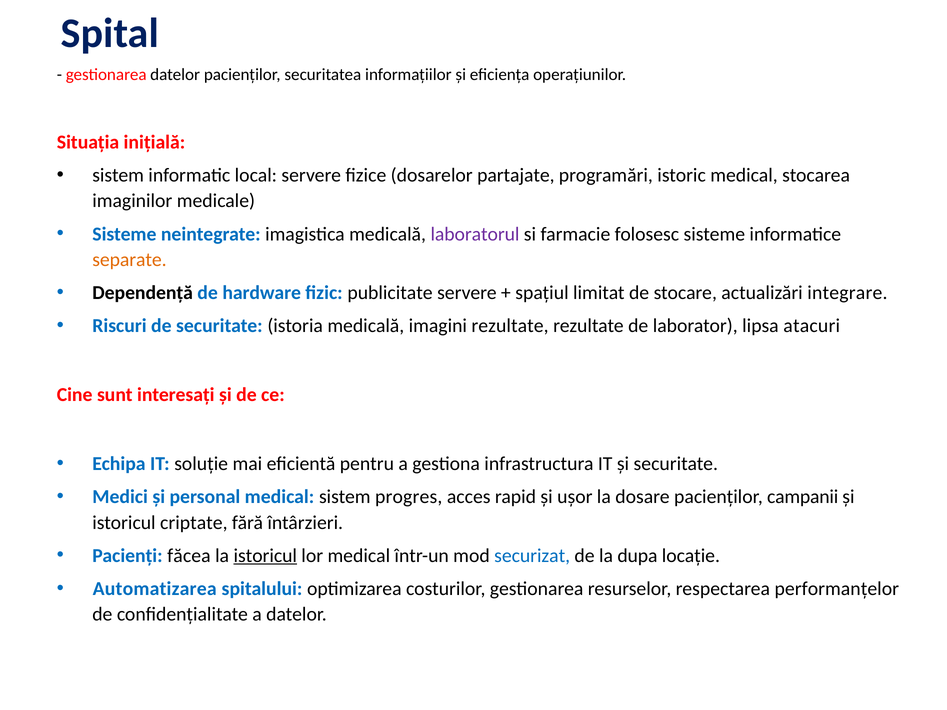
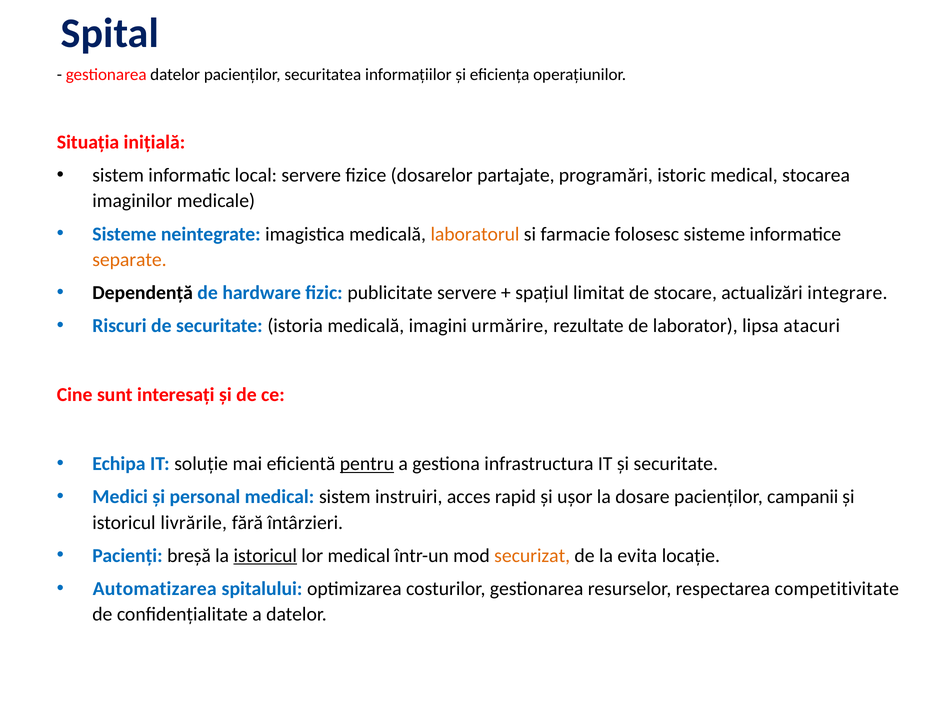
laboratorul colour: purple -> orange (475, 234)
imagini rezultate: rezultate -> urmărire (510, 326)
pentru underline: none -> present (367, 464)
progres: progres -> instruiri (409, 497)
criptate: criptate -> livrările (194, 523)
făcea: făcea -> breșă (189, 556)
securizat colour: blue -> orange (532, 556)
dupa: dupa -> evita (637, 556)
performanțelor: performanțelor -> competitivitate (837, 589)
